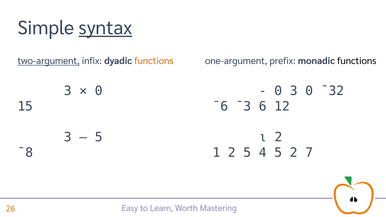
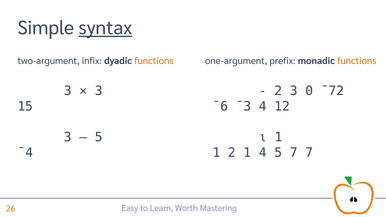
two-argument underline: present -> none (49, 61)
functions colour: black -> orange (357, 61)
0: 0 -> 2 (278, 91)
¯32: ¯32 -> ¯72 (333, 91)
0: 0 -> 3 (99, 91)
¯3 6: 6 -> 4 (263, 106)
2: 2 -> 1 (278, 137)
2 5: 5 -> 1 (247, 153)
5 2: 2 -> 7 (294, 153)
¯8: ¯8 -> ¯4 (25, 153)
